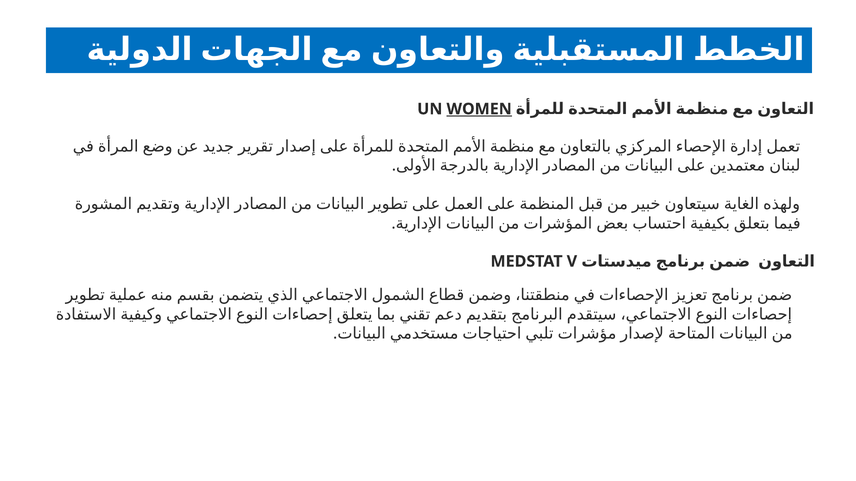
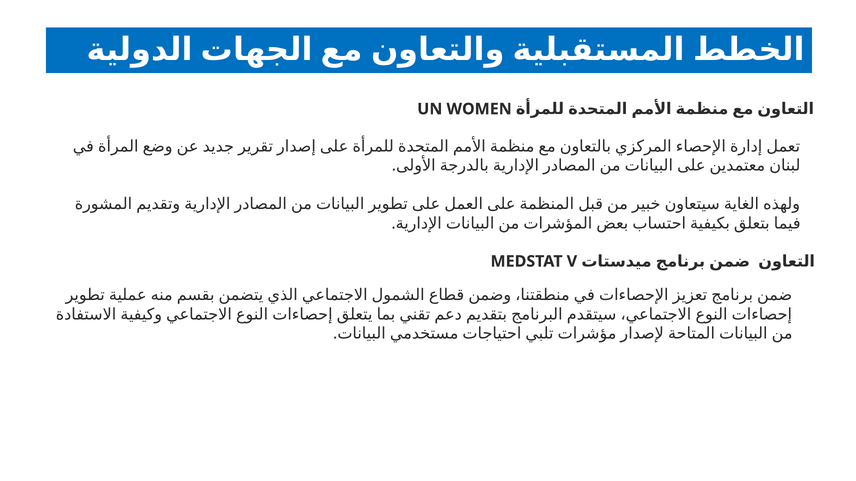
WOMEN underline: present -> none (479, 109)
